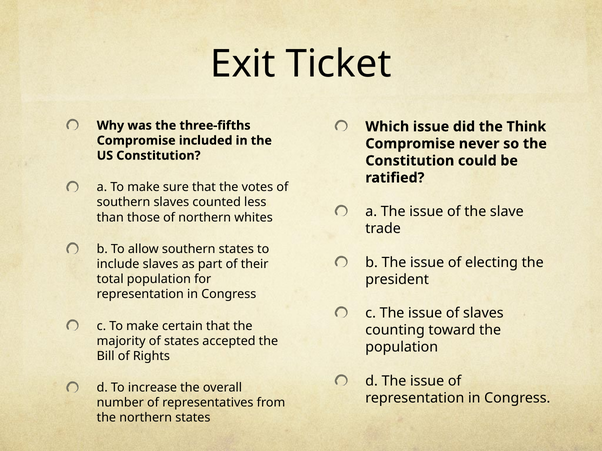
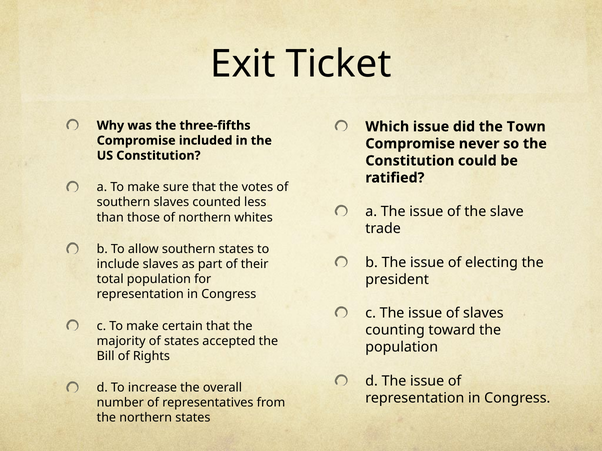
Think: Think -> Town (526, 127)
